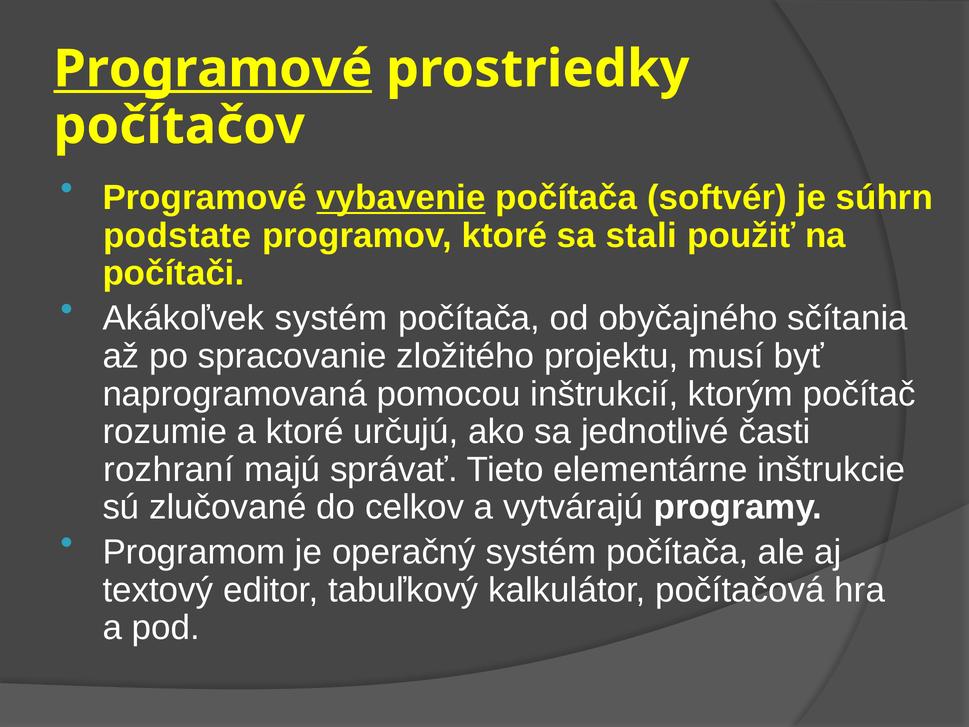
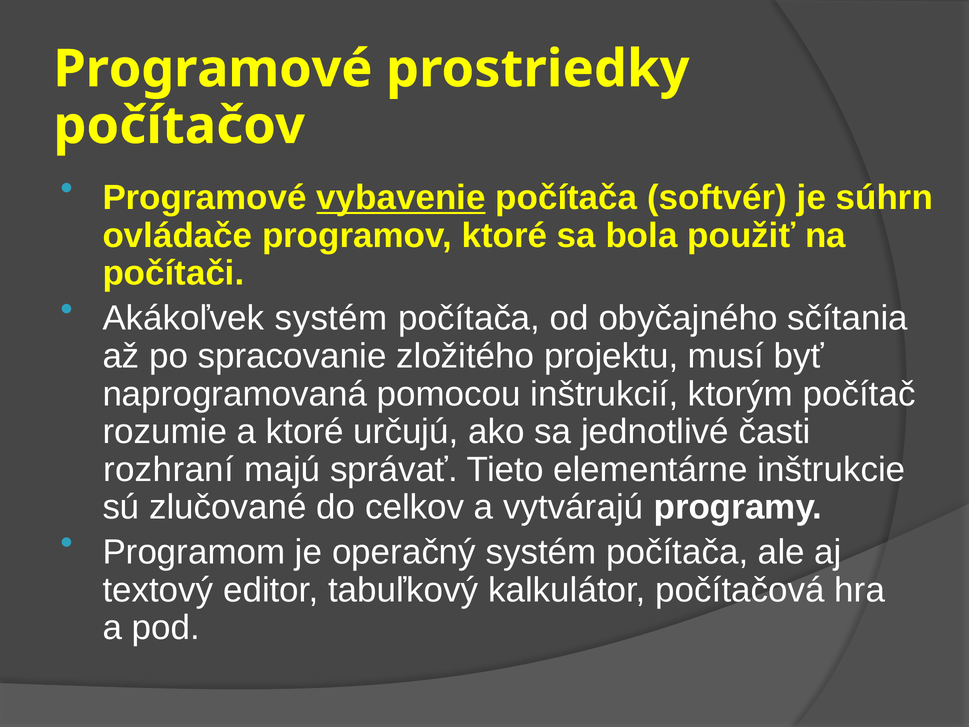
Programové underline: present -> none (213, 69)
podstate: podstate -> ovládače (177, 236)
stali: stali -> bola (642, 236)
